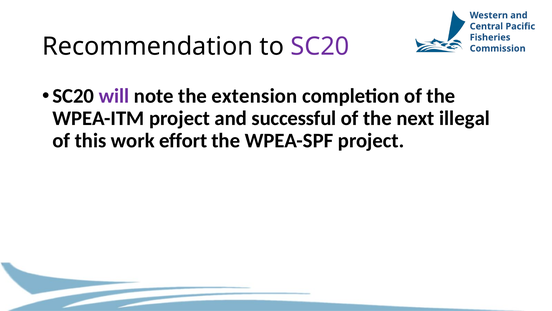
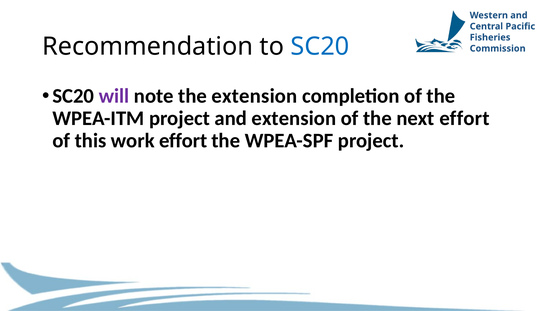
SC20 colour: purple -> blue (320, 46)
and successful: successful -> extension (294, 118)
next illegal: illegal -> effort (464, 118)
